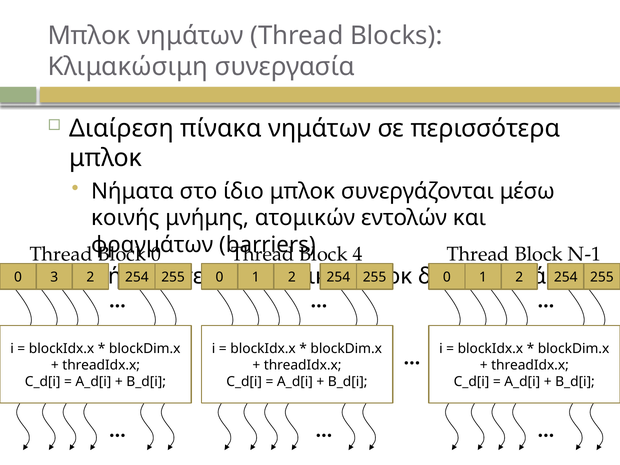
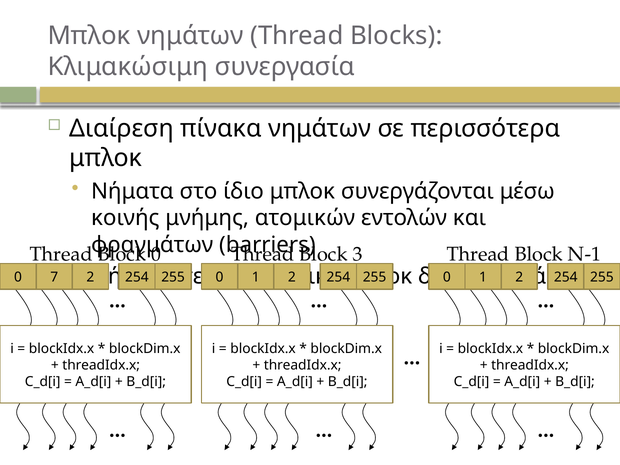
4: 4 -> 3 (358, 254)
3: 3 -> 7 (54, 277)
